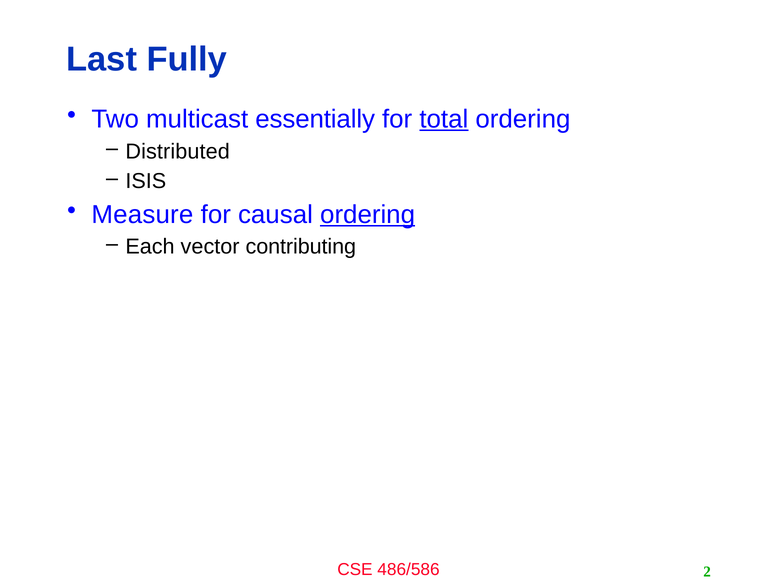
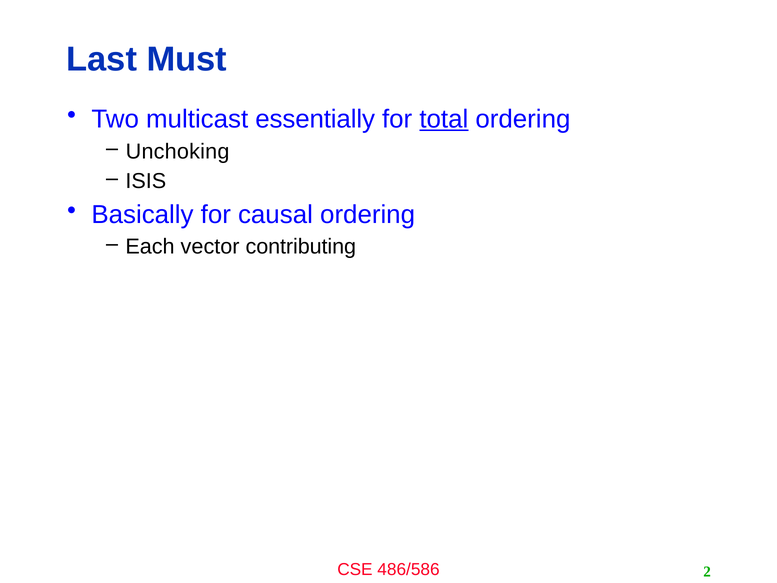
Fully: Fully -> Must (187, 59)
Distributed: Distributed -> Unchoking (178, 151)
Measure: Measure -> Basically (142, 215)
ordering underline: present -> none (368, 215)
